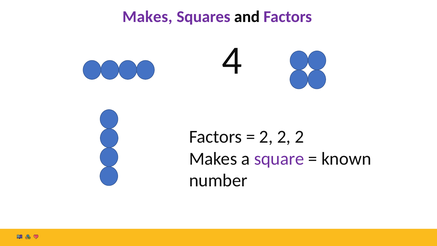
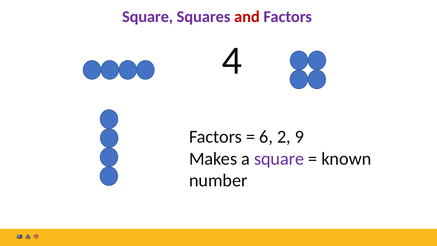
Makes: Makes -> Square (148, 17)
and colour: black -> red (247, 17)
2: 2 -> 6 (266, 137)
2: 2 -> 9 (299, 137)
